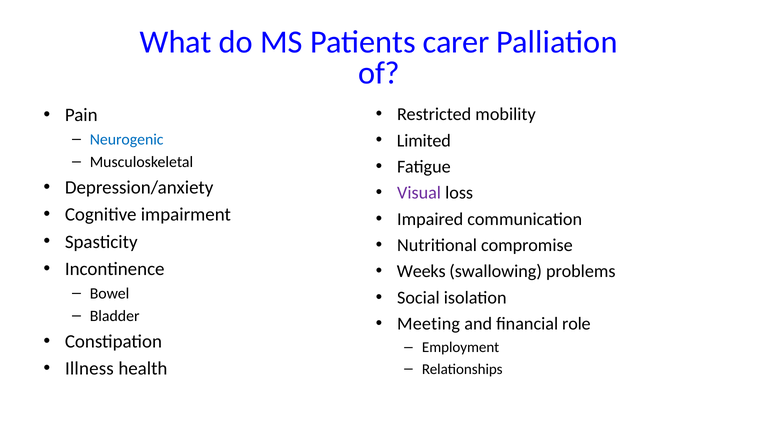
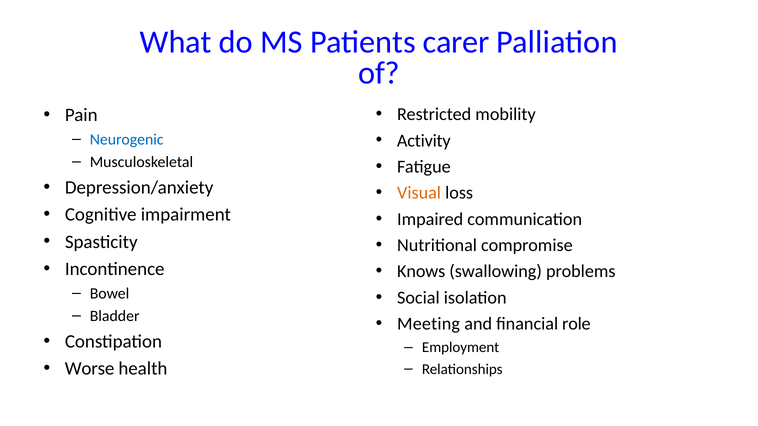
Limited: Limited -> Activity (424, 141)
Visual colour: purple -> orange (419, 193)
Weeks: Weeks -> Knows (421, 272)
Illness: Illness -> Worse (90, 369)
